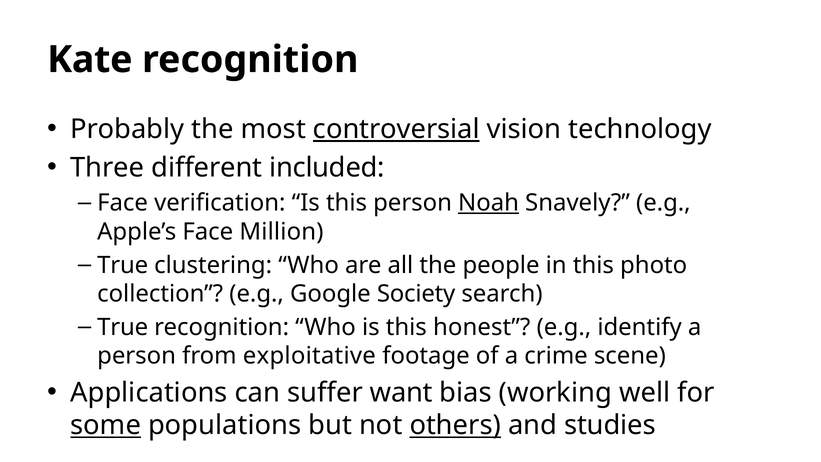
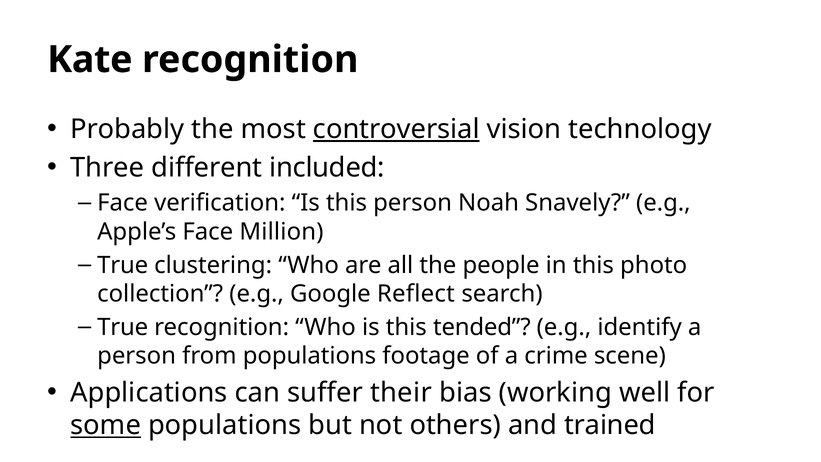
Noah underline: present -> none (489, 203)
Society: Society -> Reflect (416, 294)
honest: honest -> tended (482, 327)
from exploitative: exploitative -> populations (310, 356)
want: want -> their (401, 392)
others underline: present -> none (455, 425)
studies: studies -> trained (610, 425)
